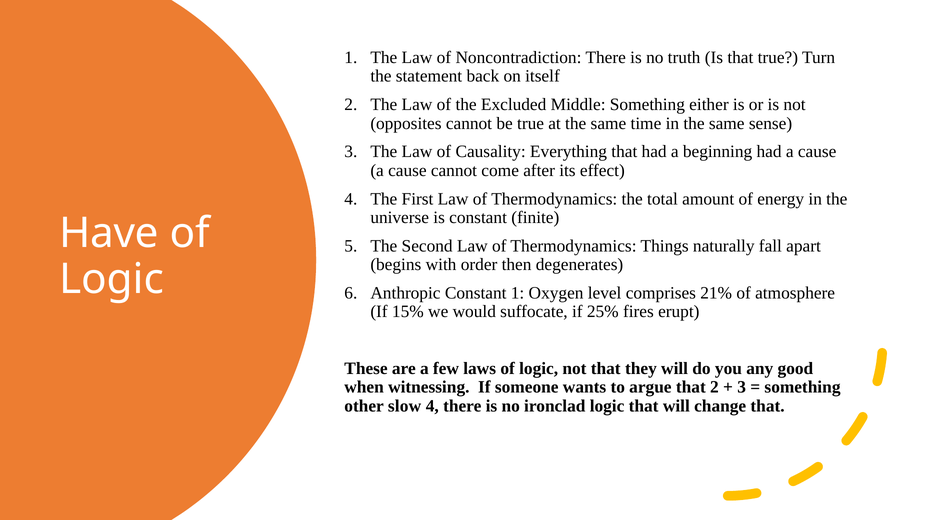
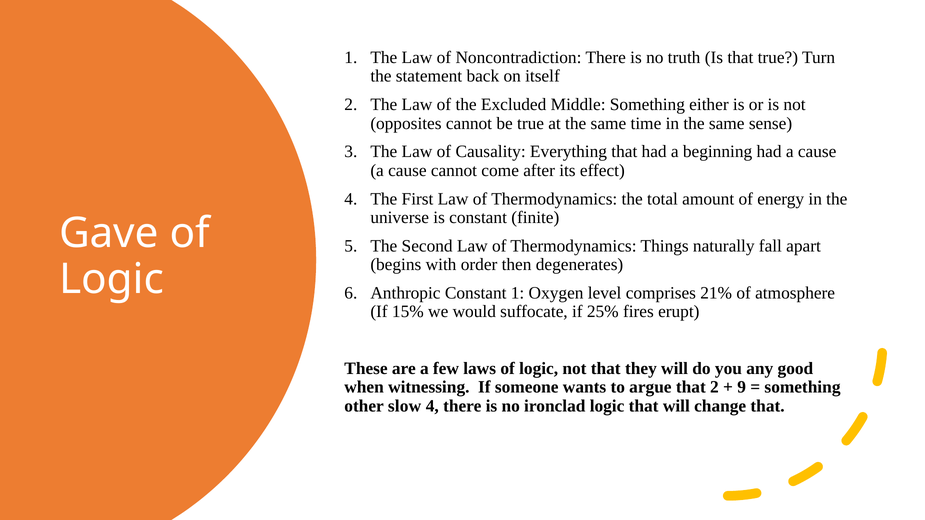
Have: Have -> Gave (109, 234)
3: 3 -> 9 (742, 387)
